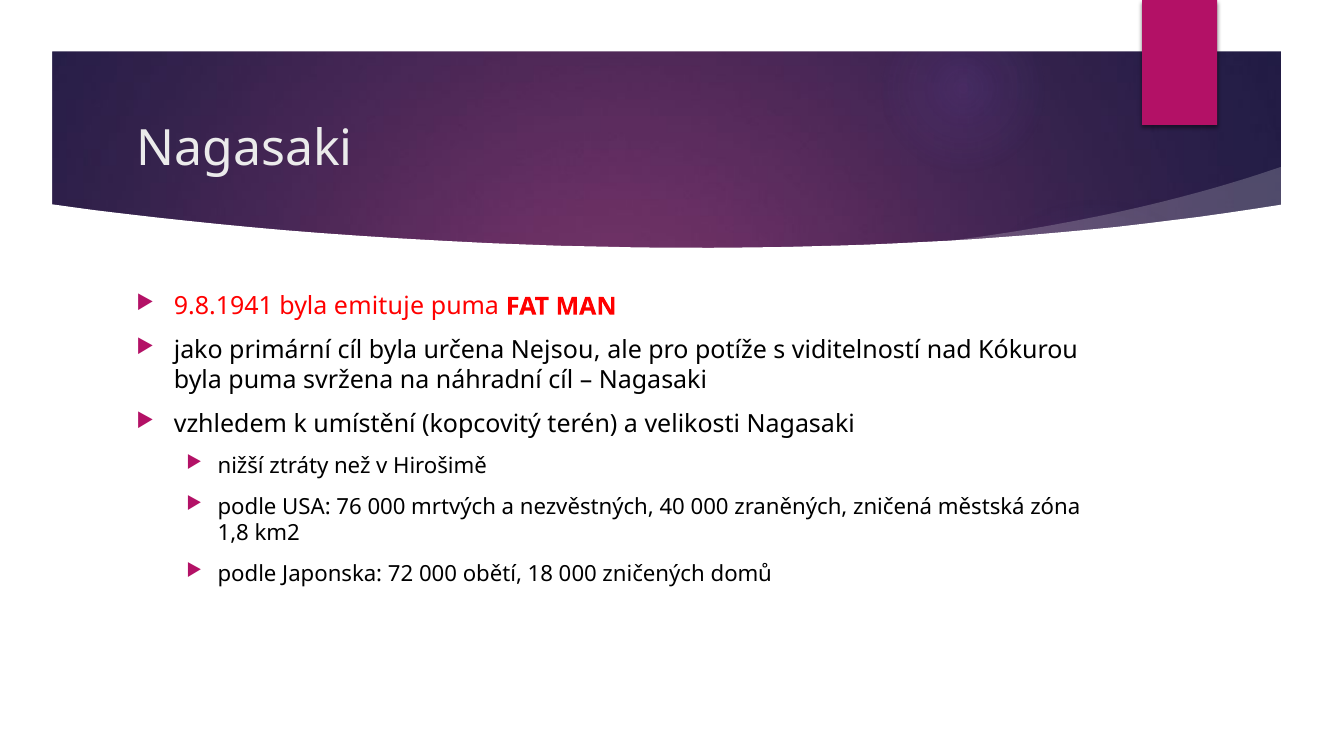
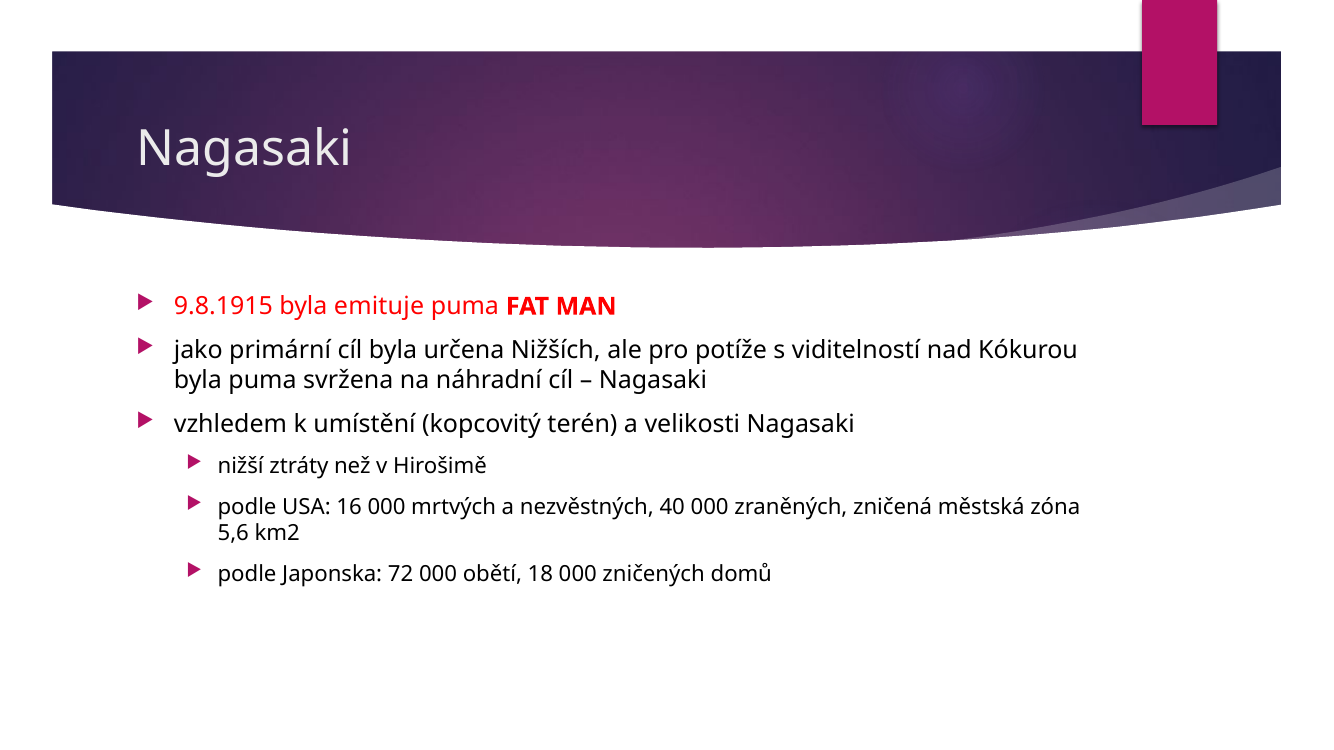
9.8.1941: 9.8.1941 -> 9.8.1915 (223, 307)
Nejsou: Nejsou -> Nižších (556, 351)
76: 76 -> 16 (349, 507)
1,8: 1,8 -> 5,6 (233, 534)
